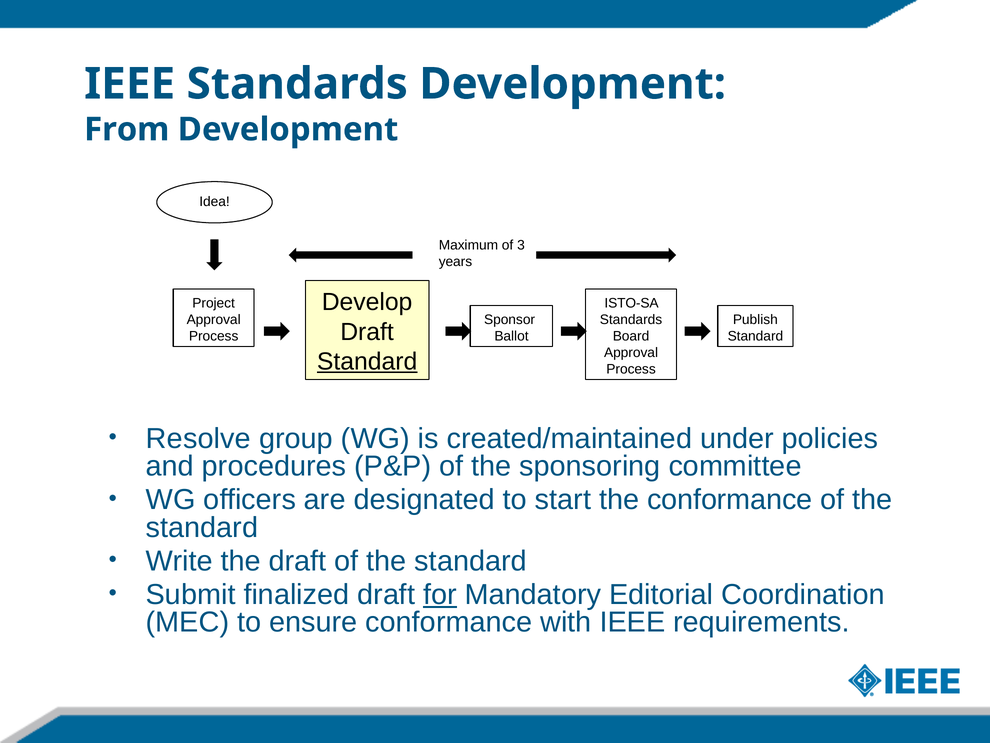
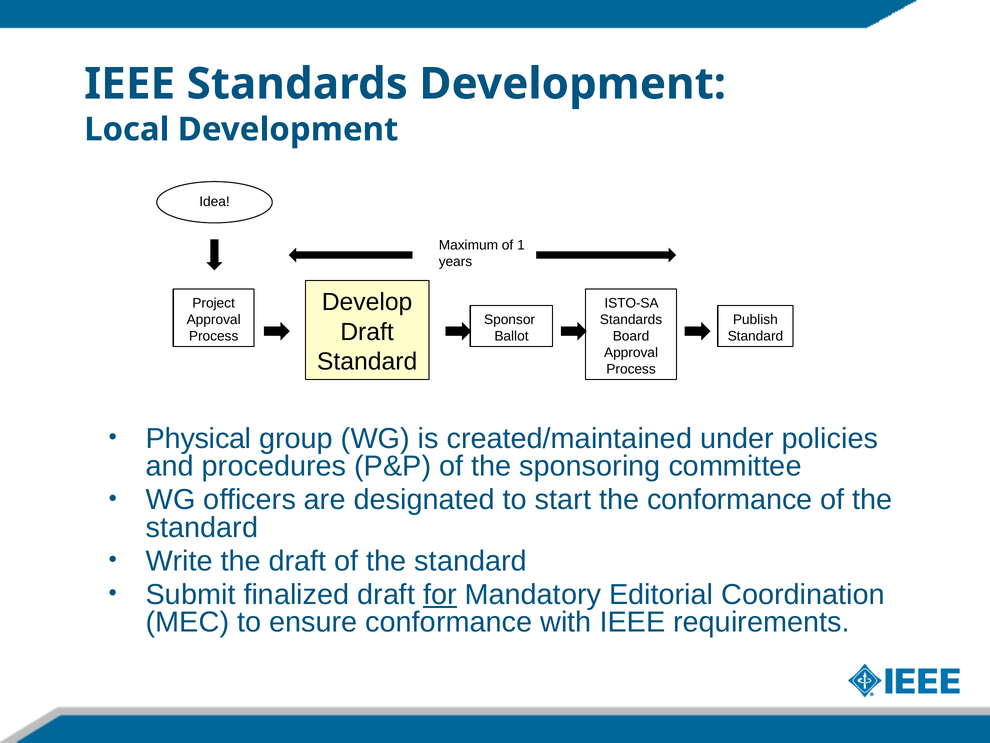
From: From -> Local (127, 129)
3: 3 -> 1 (521, 245)
Standard underline: present -> none (367, 361)
Resolve: Resolve -> Physical (199, 438)
